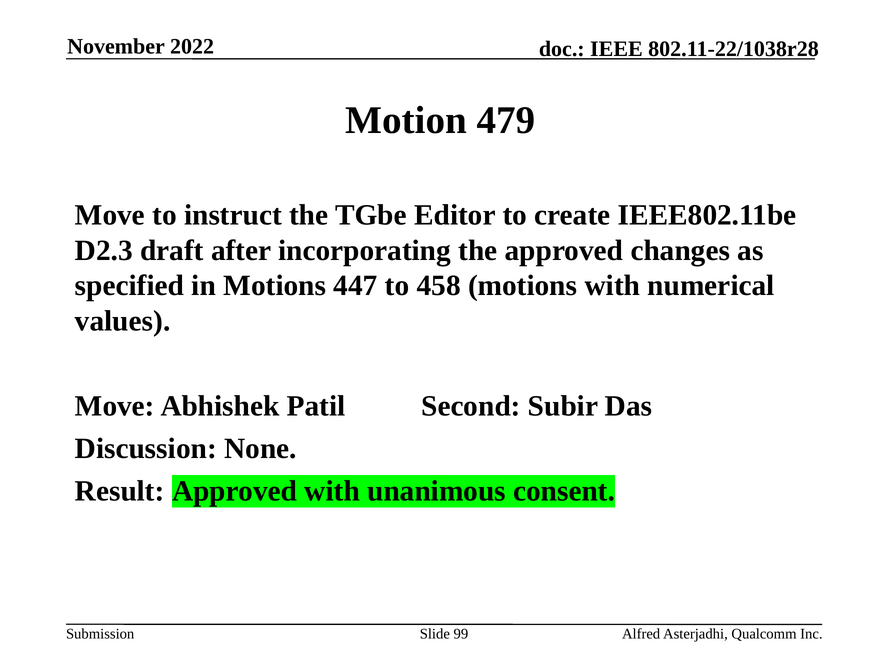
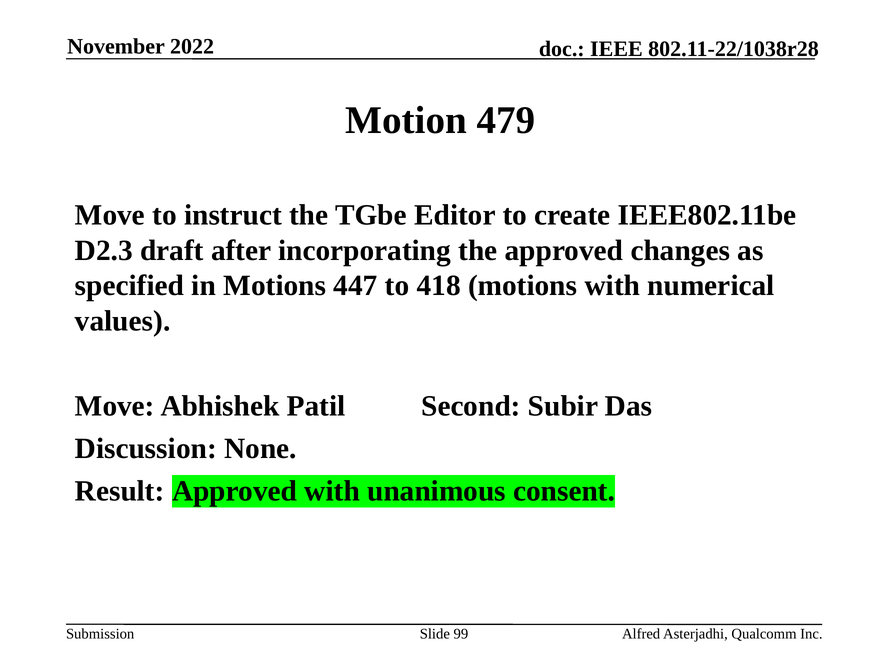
458: 458 -> 418 (439, 285)
